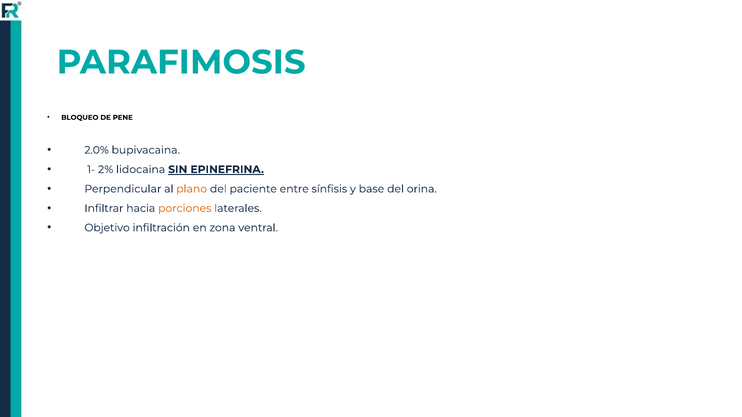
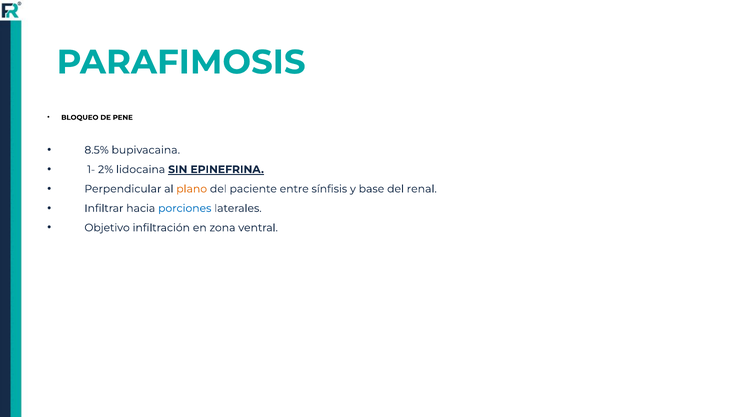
2.0%: 2.0% -> 8.5% (97, 150)
orina: orina -> renal (422, 189)
porciones colour: orange -> blue (185, 208)
